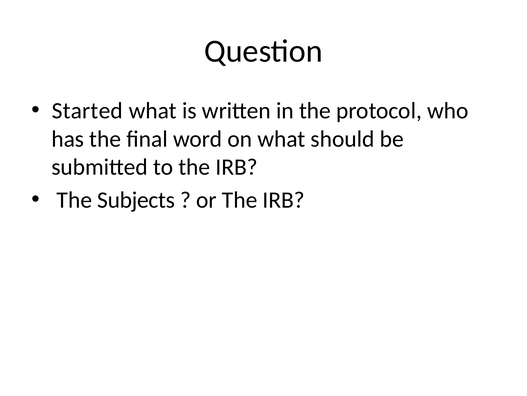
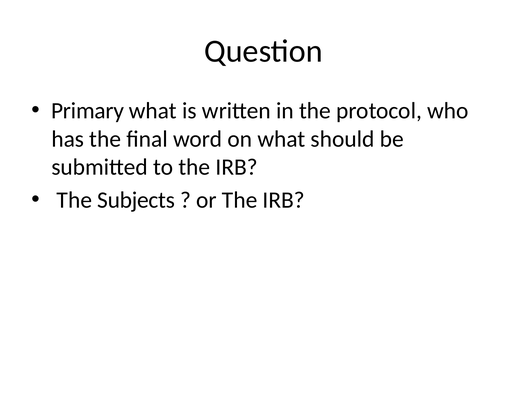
Started: Started -> Primary (88, 111)
